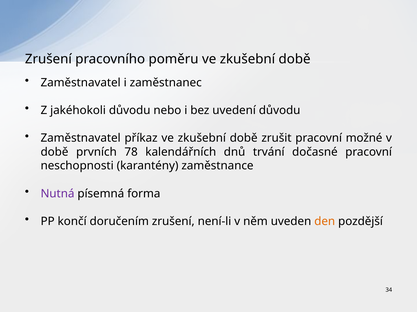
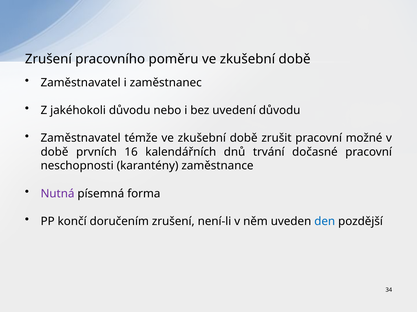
příkaz: příkaz -> témže (141, 138)
78: 78 -> 16 (131, 152)
den colour: orange -> blue (325, 222)
